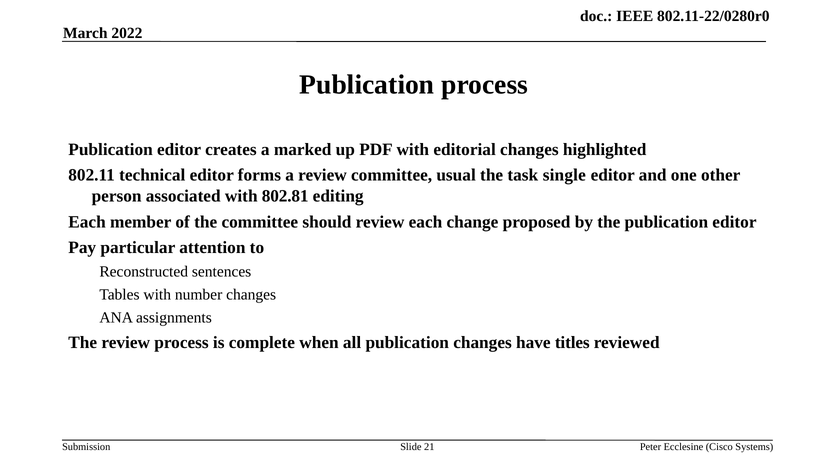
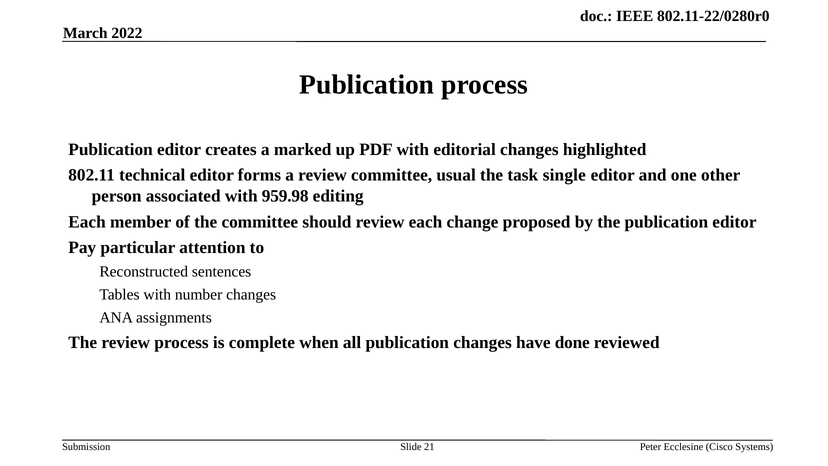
802.81: 802.81 -> 959.98 (285, 196)
titles: titles -> done (572, 342)
